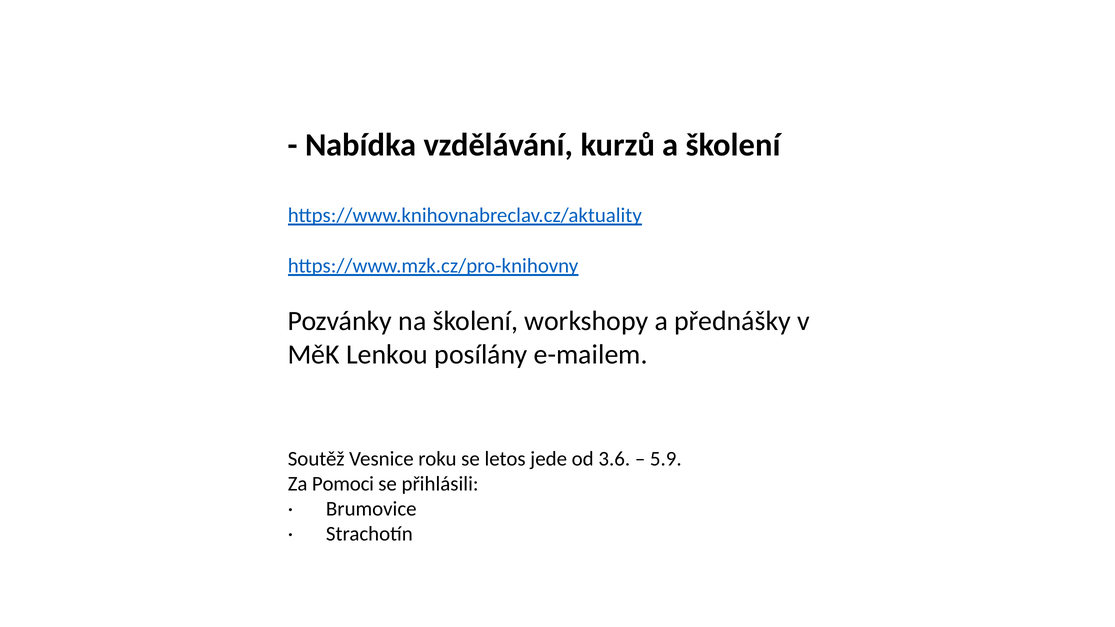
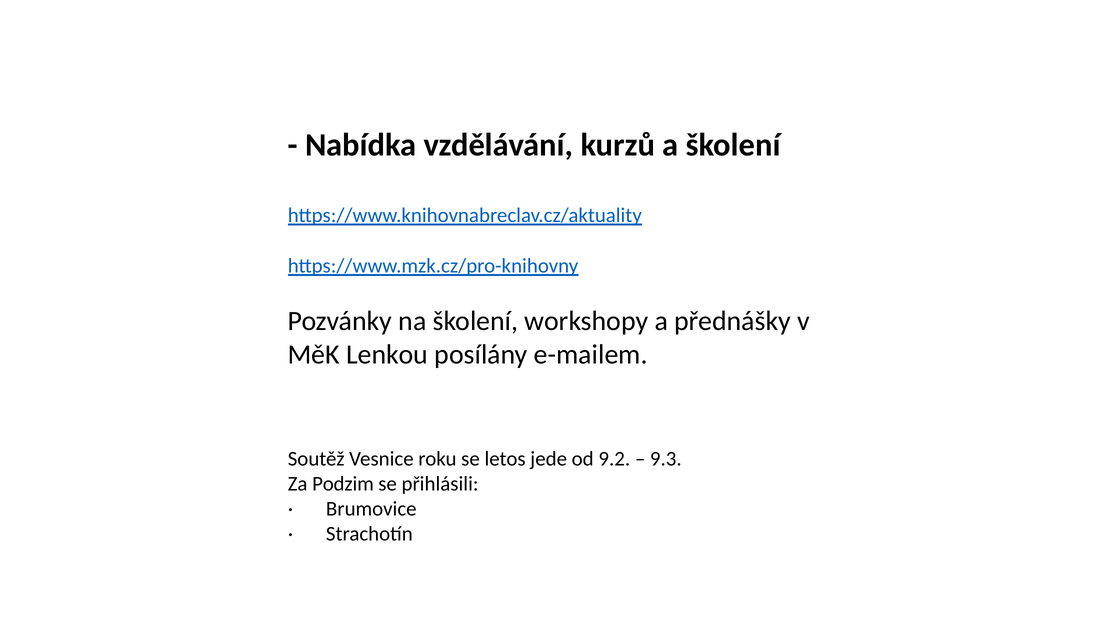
3.6: 3.6 -> 9.2 (614, 459)
5.9: 5.9 -> 9.3 (666, 459)
Pomoci: Pomoci -> Podzim (343, 484)
